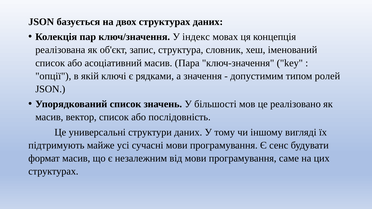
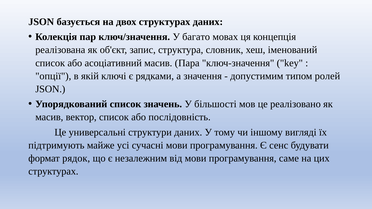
індекс: індекс -> багато (196, 37)
формат масив: масив -> рядок (76, 159)
